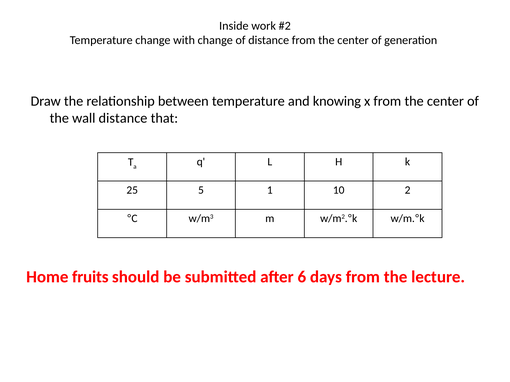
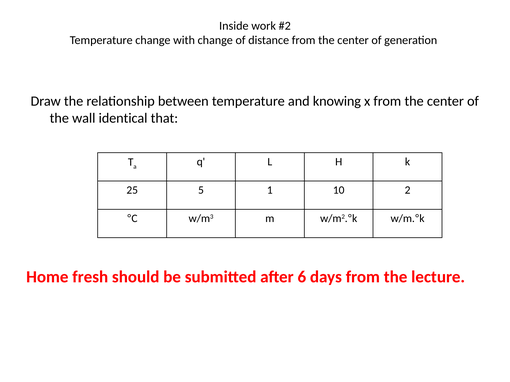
wall distance: distance -> identical (123, 118)
fruits: fruits -> fresh (90, 277)
